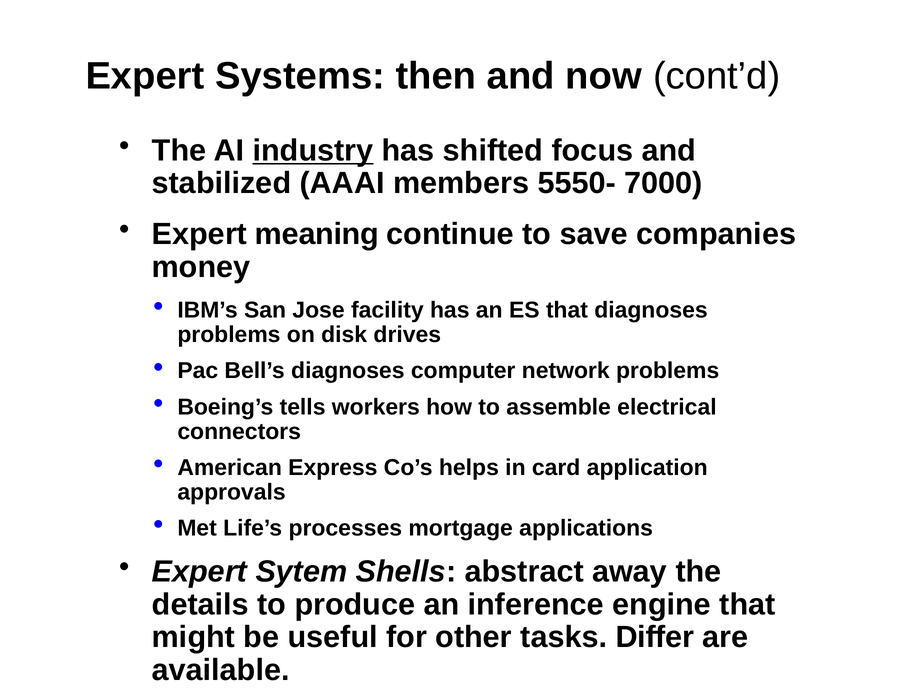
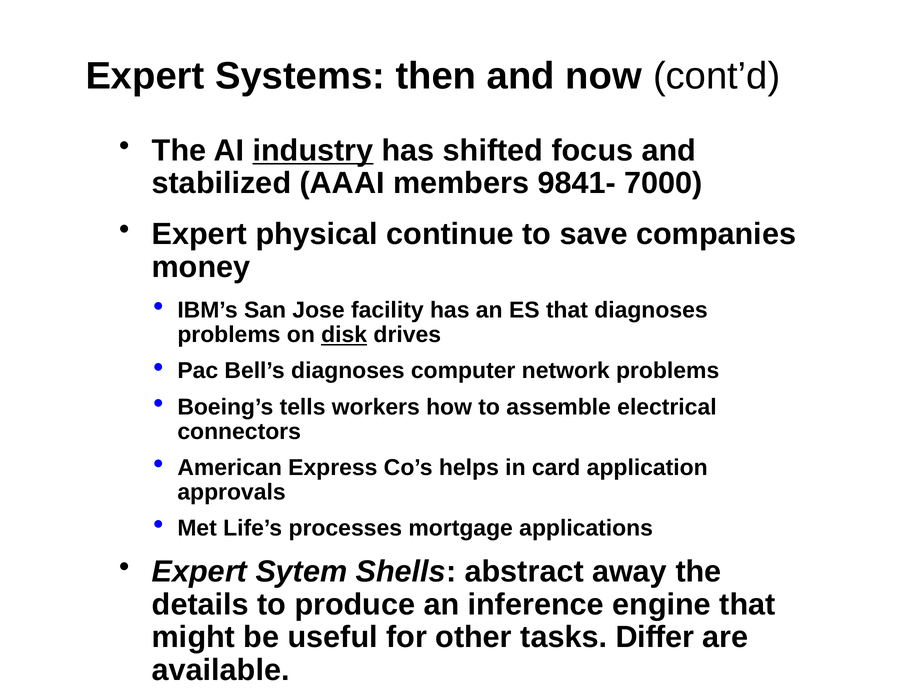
5550-: 5550- -> 9841- (577, 183)
meaning: meaning -> physical (317, 234)
disk underline: none -> present (344, 335)
